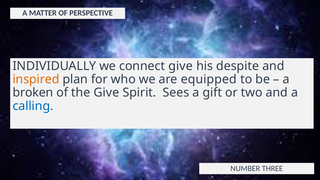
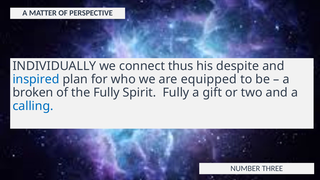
connect give: give -> thus (181, 66)
inspired colour: orange -> blue (36, 79)
the Give: Give -> Fully (107, 93)
Spirit Sees: Sees -> Fully (176, 93)
